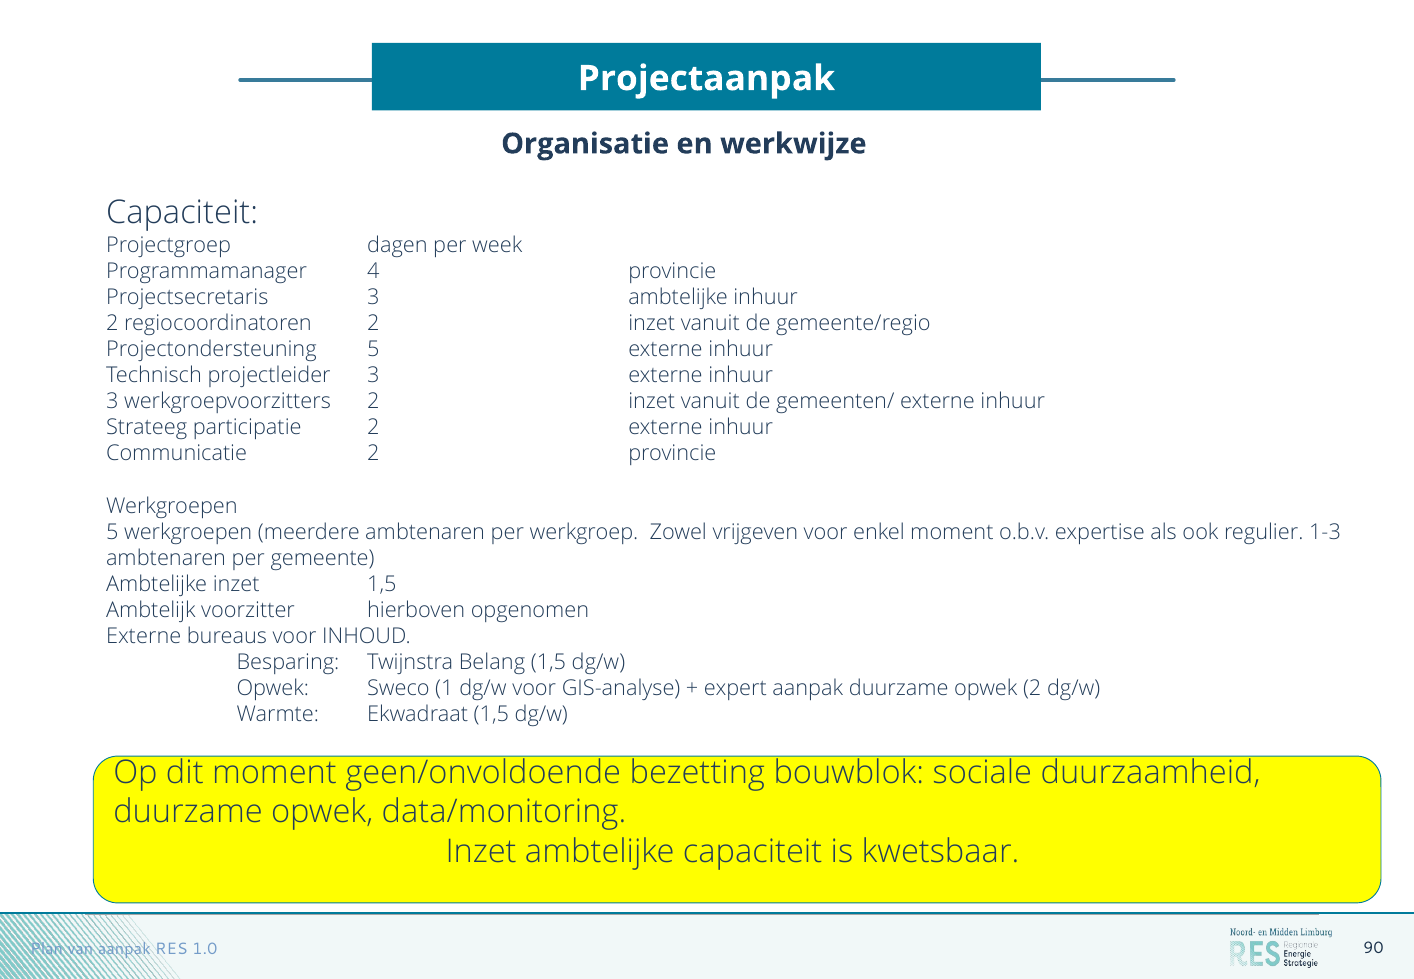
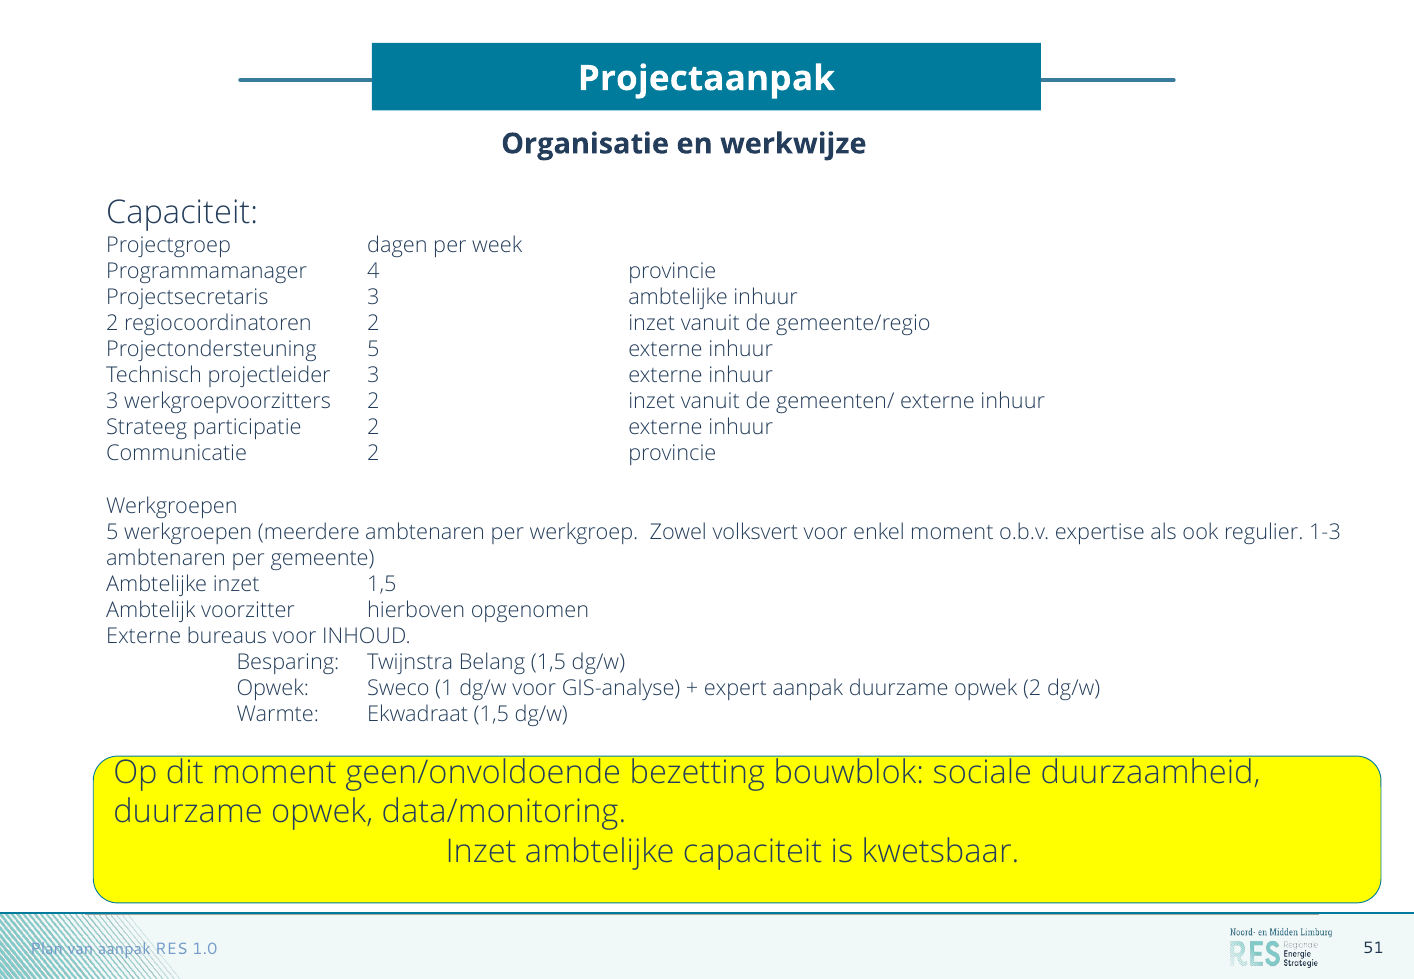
vrijgeven: vrijgeven -> volksvert (755, 532)
90: 90 -> 51 (1374, 948)
